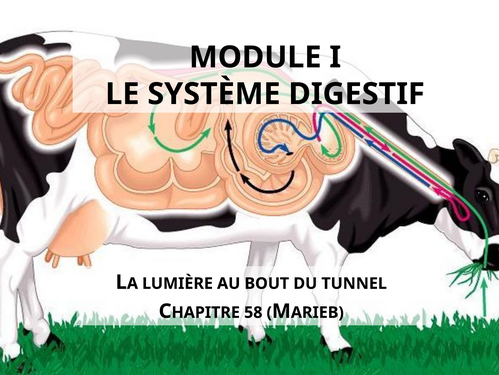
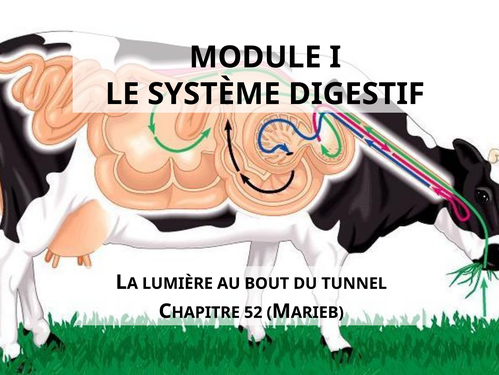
58: 58 -> 52 (253, 312)
